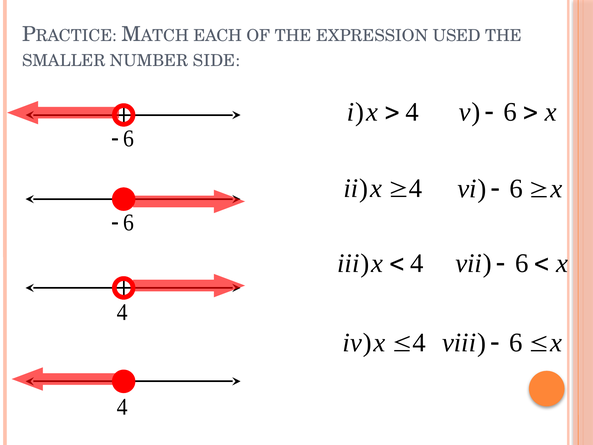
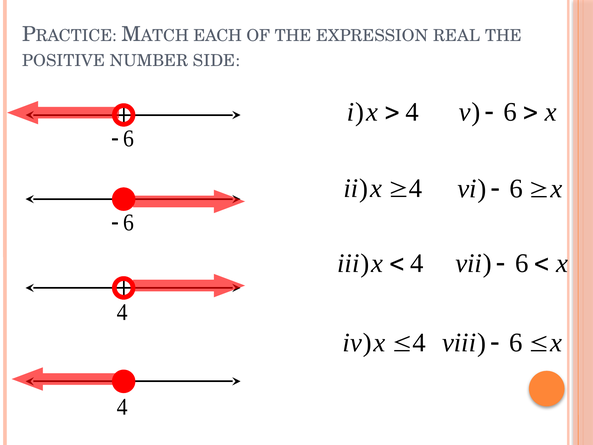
USED: USED -> REAL (457, 36)
SMALLER: SMALLER -> POSITIVE (64, 61)
